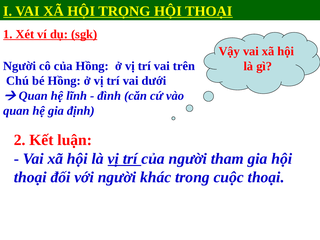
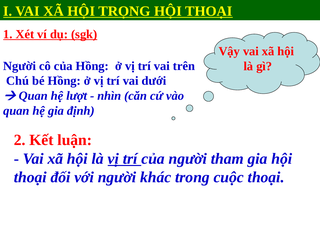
lĩnh: lĩnh -> lượt (77, 96)
đình: đình -> nhìn (109, 96)
